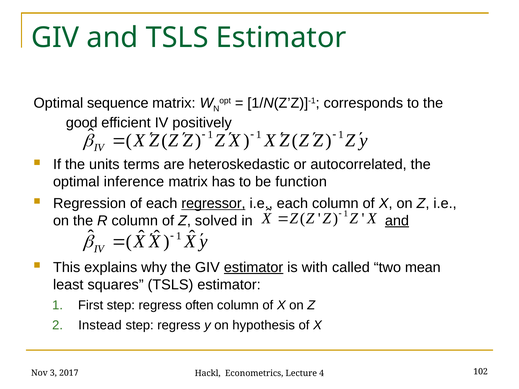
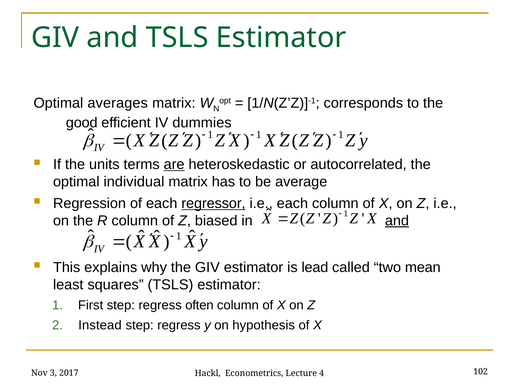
sequence: sequence -> averages (118, 103)
positively: positively -> dummies (202, 123)
are underline: none -> present (174, 165)
inference: inference -> individual (134, 182)
function: function -> average (301, 182)
solved: solved -> biased (216, 221)
estimator underline: present -> none (254, 268)
with: with -> lead (315, 268)
